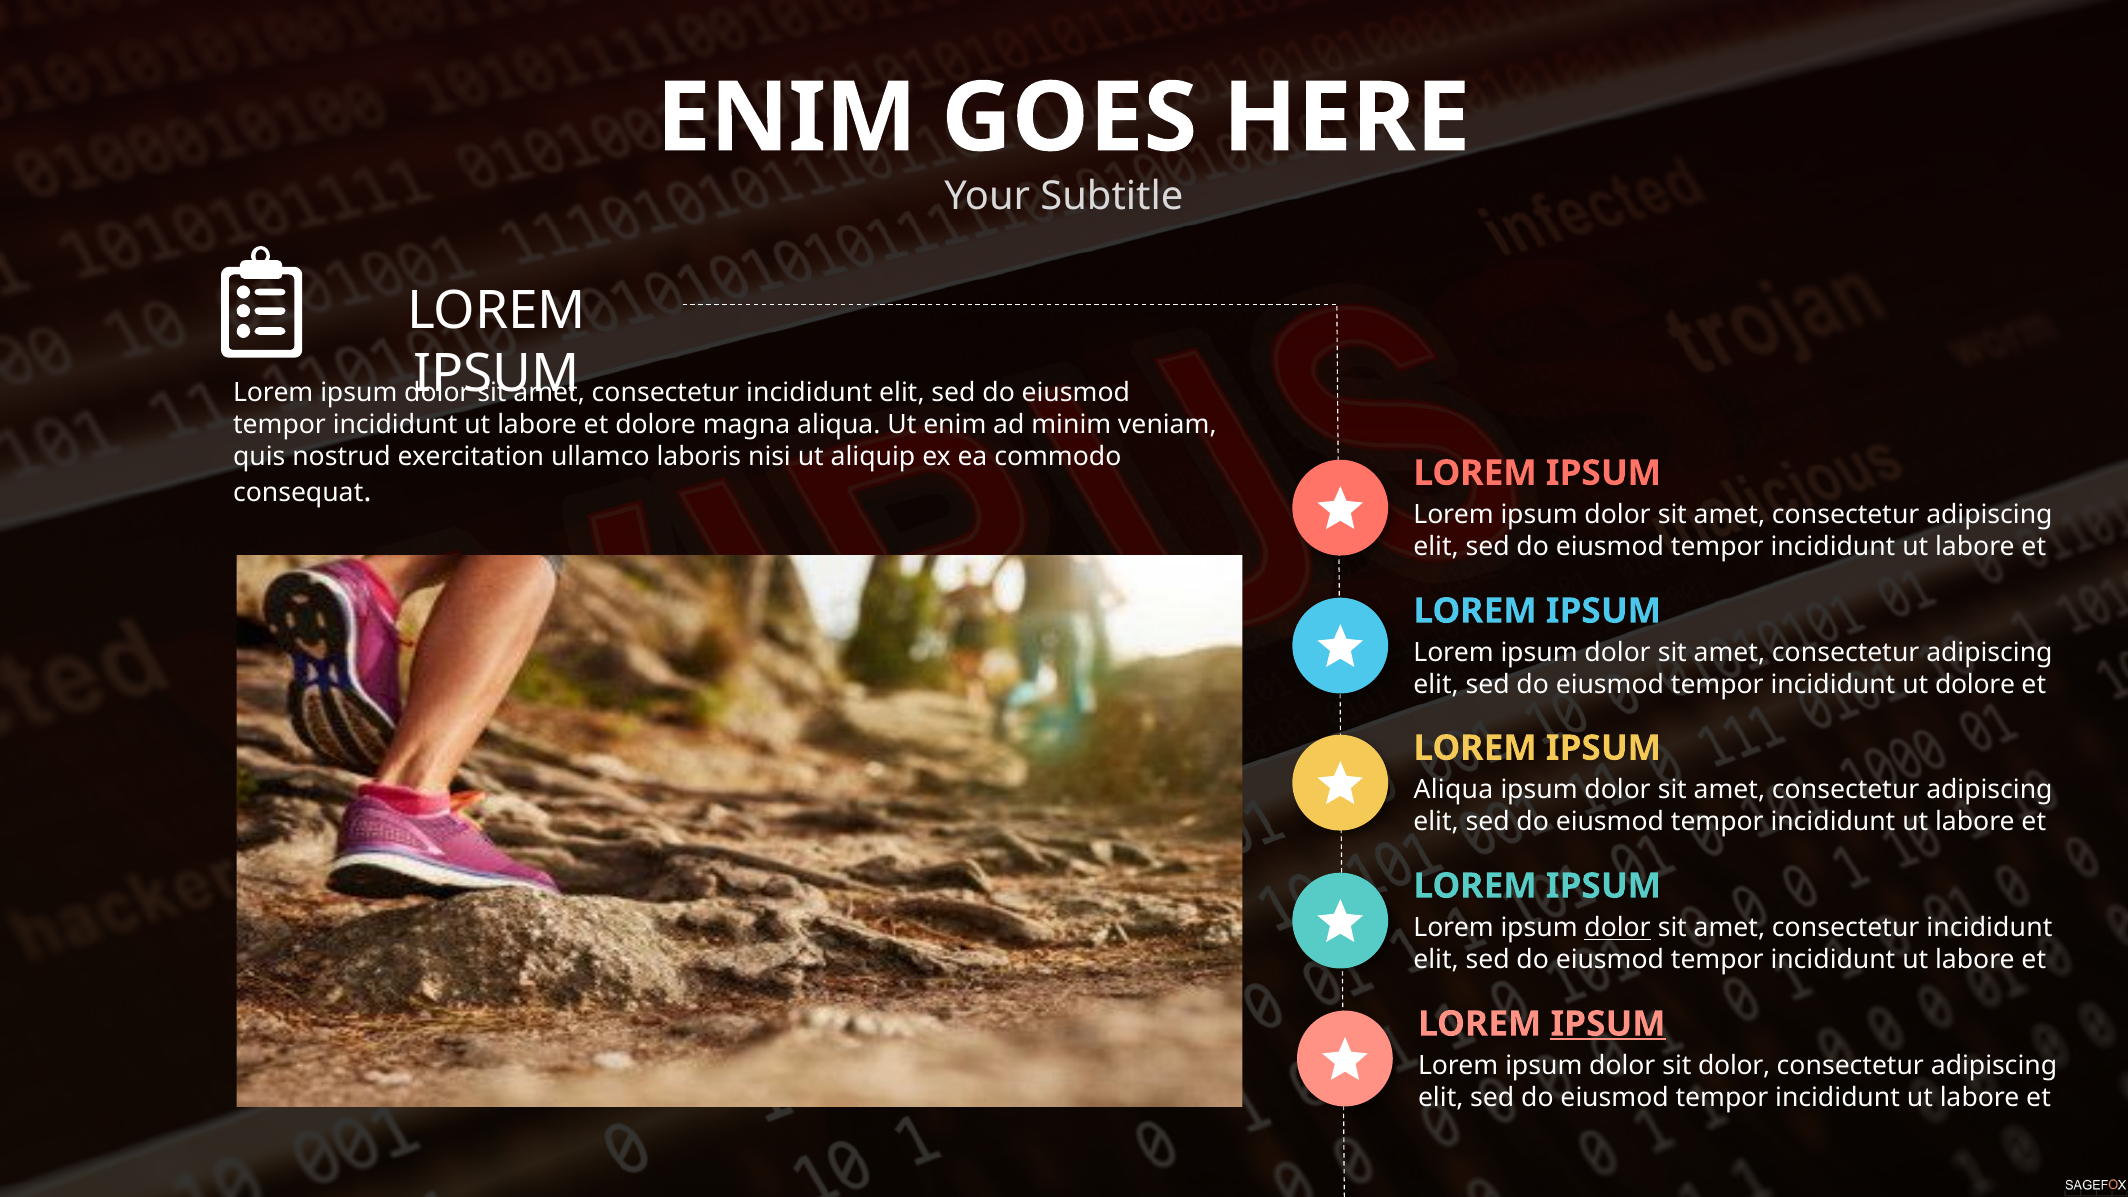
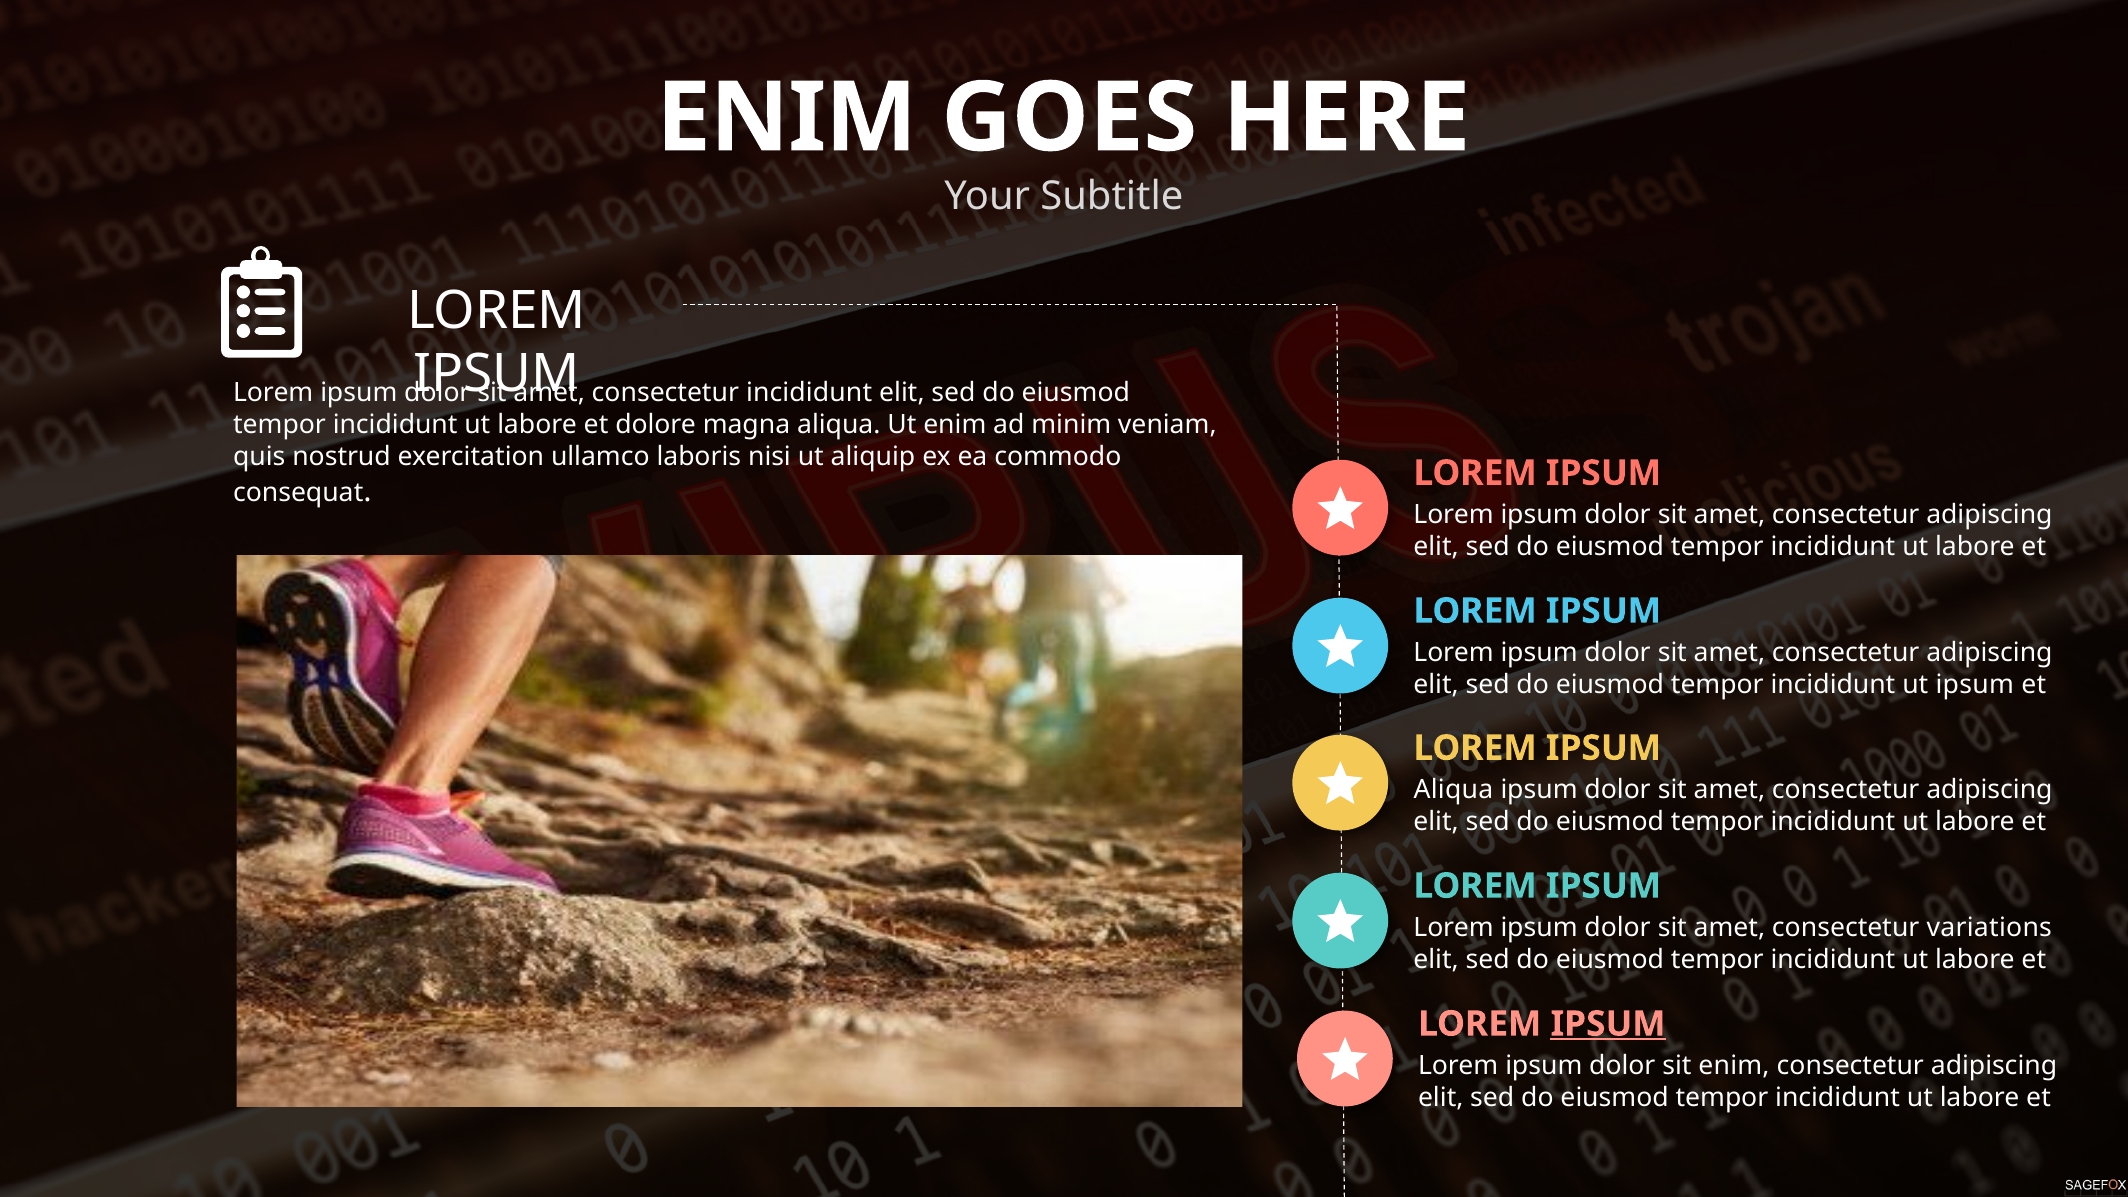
ut dolore: dolore -> ipsum (1975, 685)
dolor underline: present -> none (1618, 928)
incididunt: incididunt -> variations (1989, 928)
sit dolor: dolor -> enim (1734, 1066)
